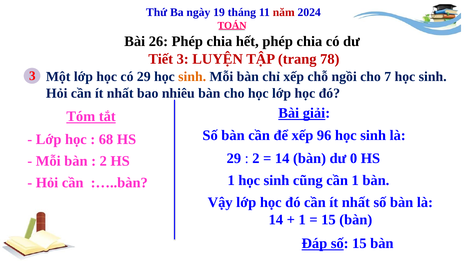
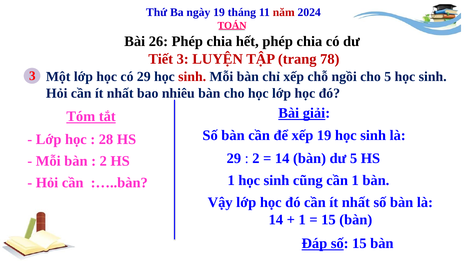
sinh colour: orange -> red (192, 77)
cho 7: 7 -> 5 (388, 77)
xếp 96: 96 -> 19 (324, 135)
68: 68 -> 28 (106, 139)
dư 0: 0 -> 5 (354, 158)
